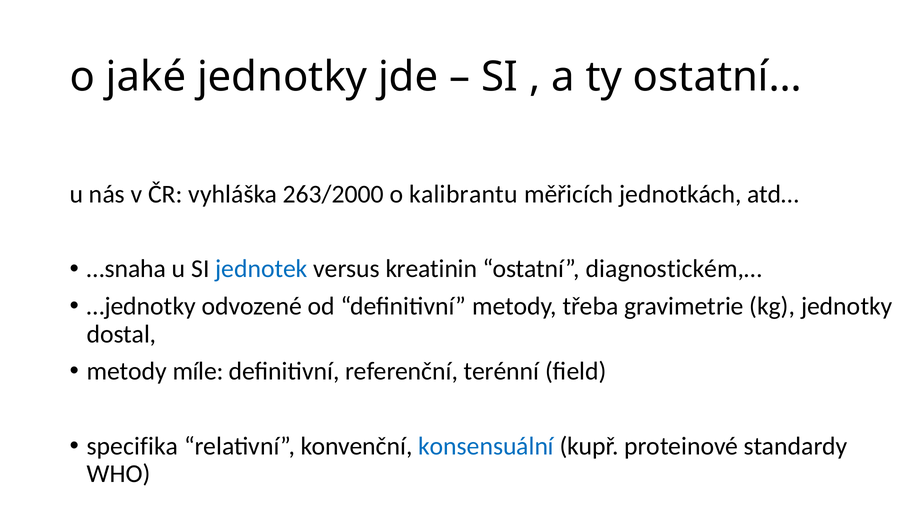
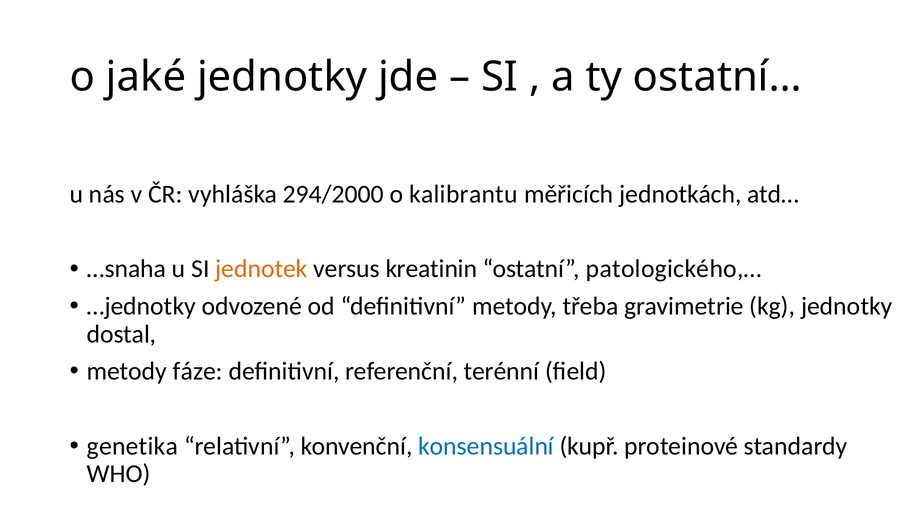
263/2000: 263/2000 -> 294/2000 (333, 194)
jednotek colour: blue -> orange (261, 269)
diagnostickém,…: diagnostickém,… -> patologického,… (674, 269)
míle: míle -> fáze (198, 372)
specifika: specifika -> genetika (132, 446)
